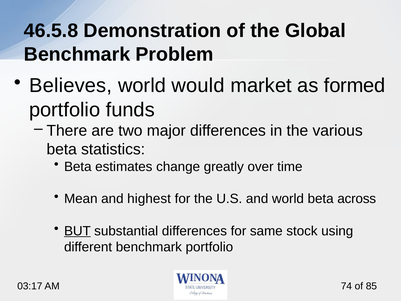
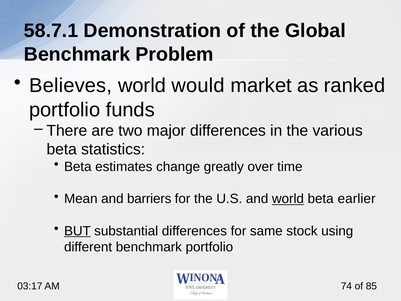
46.5.8: 46.5.8 -> 58.7.1 (51, 31)
formed: formed -> ranked (355, 86)
highest: highest -> barriers (149, 199)
world underline: none -> present (288, 199)
across: across -> earlier (357, 199)
